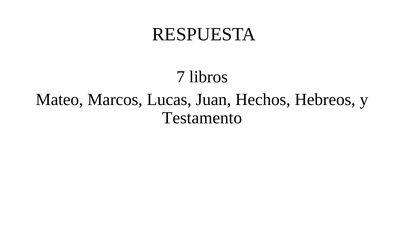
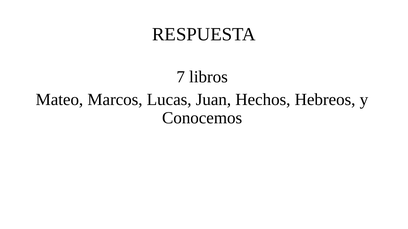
Testamento: Testamento -> Conocemos (202, 118)
